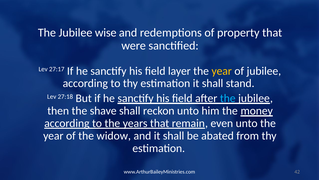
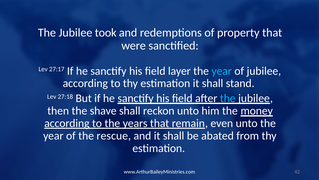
wise: wise -> took (106, 33)
year colour: yellow -> light blue (222, 71)
widow: widow -> rescue (114, 135)
